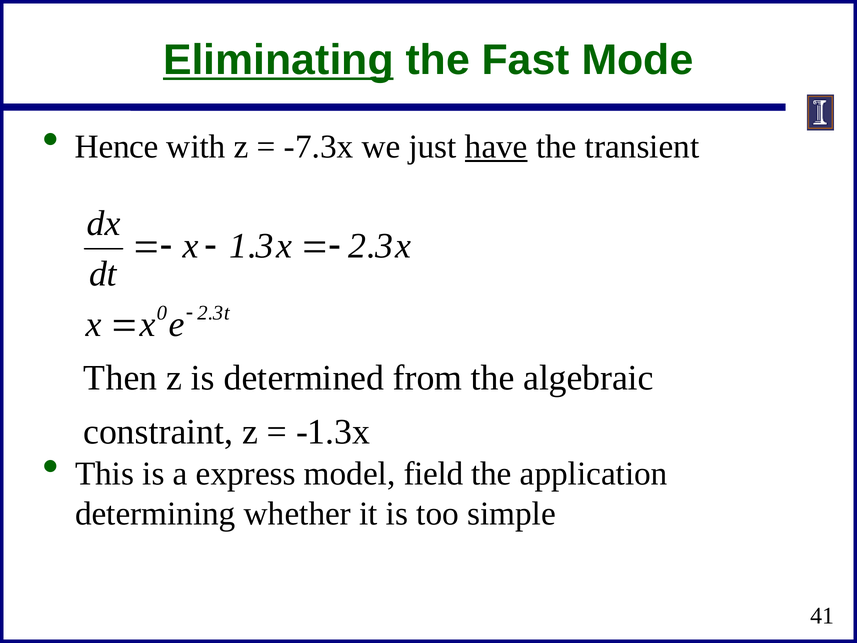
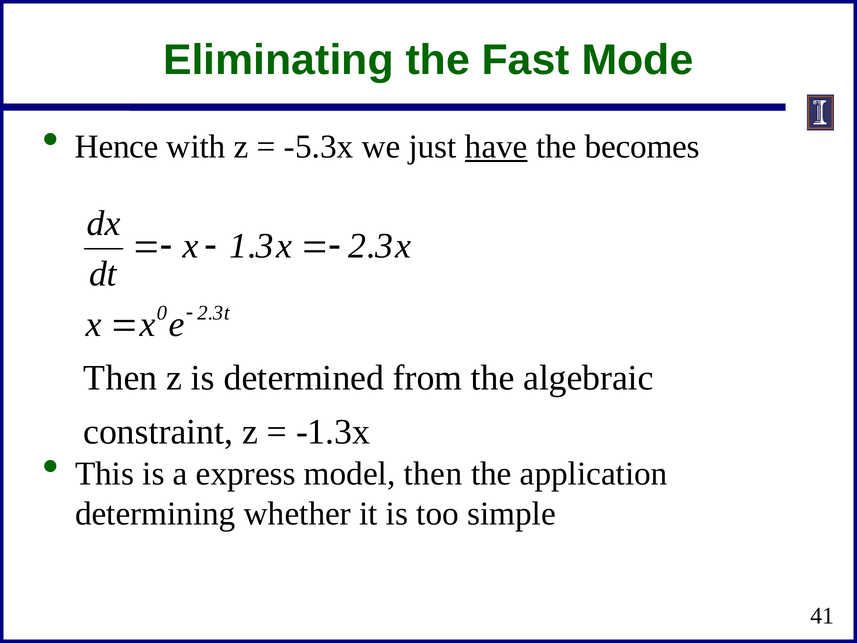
Eliminating underline: present -> none (278, 60)
-7.3x: -7.3x -> -5.3x (319, 147)
transient: transient -> becomes (642, 147)
model field: field -> then (433, 474)
